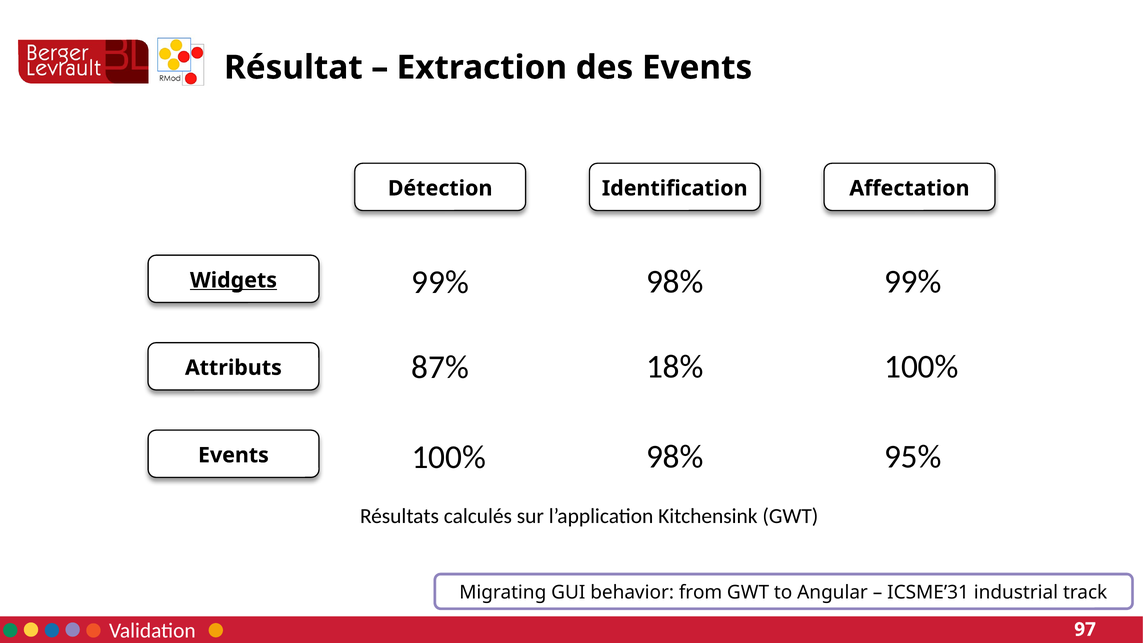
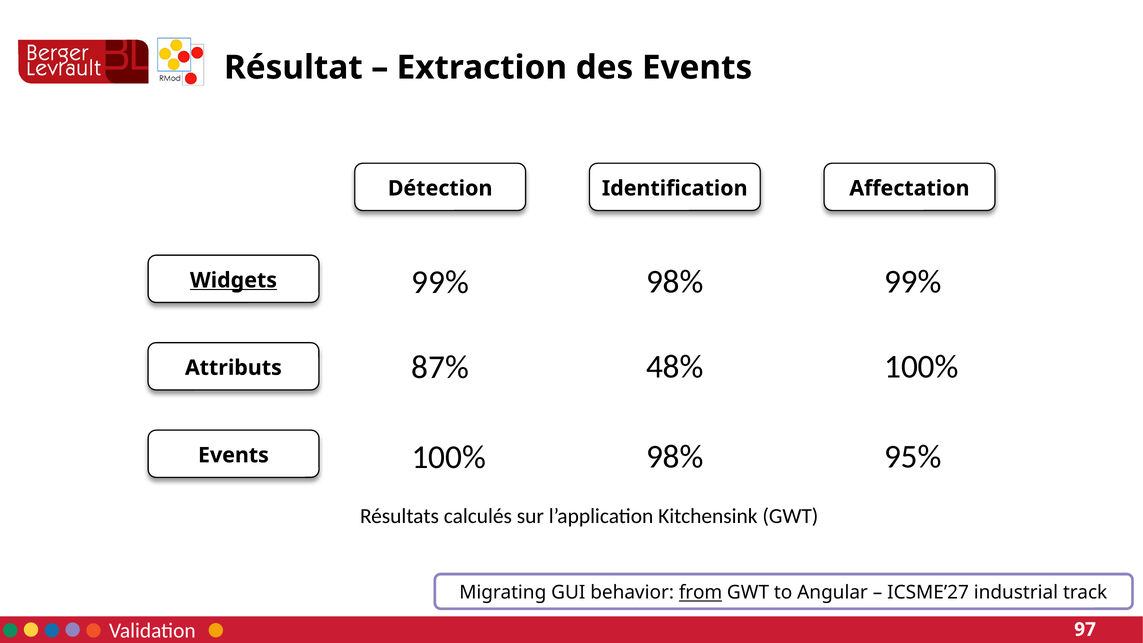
18%: 18% -> 48% (675, 367)
from underline: none -> present (701, 593)
ICSME’31: ICSME’31 -> ICSME’27 (928, 593)
